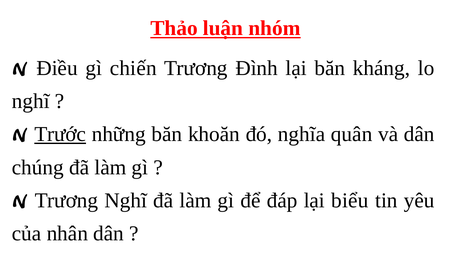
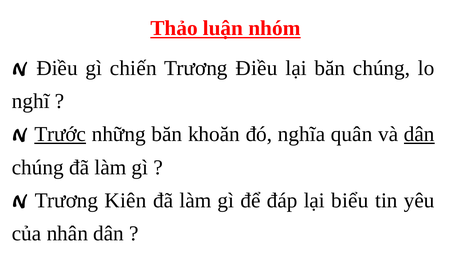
Trương Đình: Đình -> Điều (257, 68)
băn kháng: kháng -> chúng (382, 68)
dân underline: none -> present (419, 135)
Trương Nghĩ: Nghĩ -> Kiên (126, 201)
